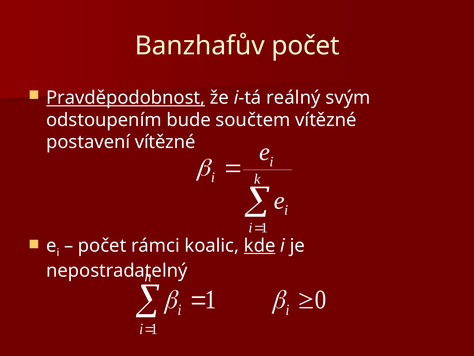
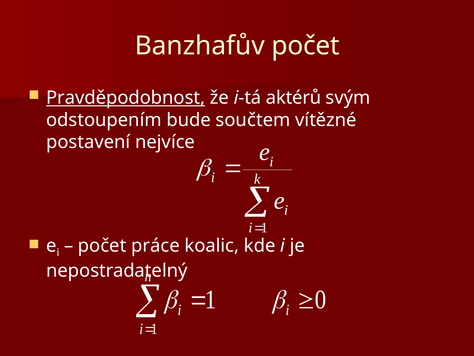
reálný: reálný -> aktérů (294, 98)
postavení vítězné: vítězné -> nejvíce (165, 142)
rámci: rámci -> práce (155, 245)
kde underline: present -> none (260, 245)
